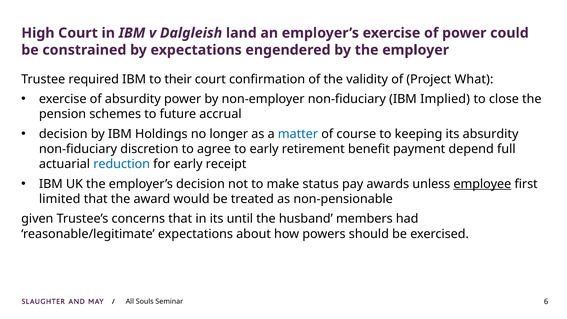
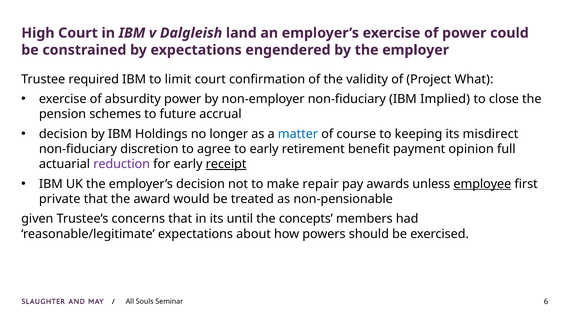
their: their -> limit (178, 79)
its absurdity: absurdity -> misdirect (490, 134)
depend: depend -> opinion (471, 149)
reduction colour: blue -> purple (122, 164)
receipt underline: none -> present (226, 164)
status: status -> repair (321, 184)
limited: limited -> private (60, 199)
husband: husband -> concepts (306, 219)
